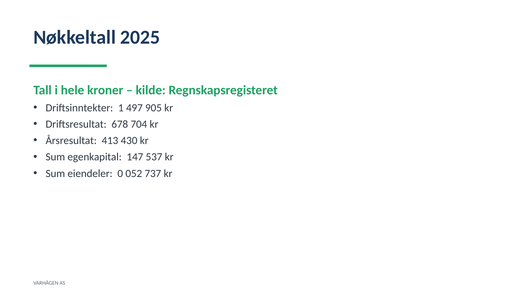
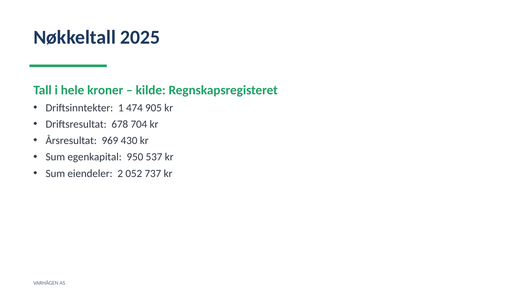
497: 497 -> 474 (134, 108)
413: 413 -> 969 (110, 141)
147: 147 -> 950 (135, 157)
0: 0 -> 2 (120, 173)
